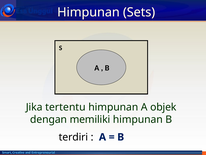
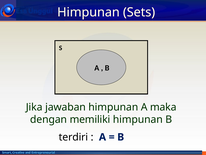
tertentu: tertentu -> jawaban (66, 107)
objek: objek -> maka (163, 107)
